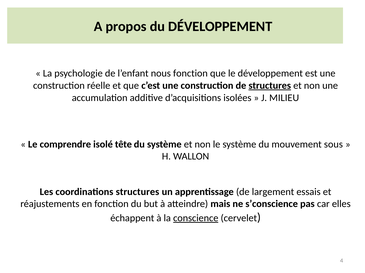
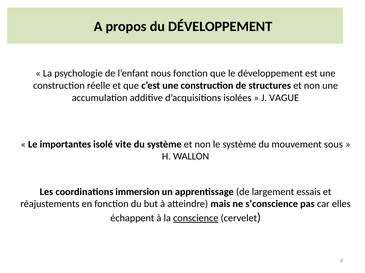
structures underline: present -> none (270, 86)
MILIEU: MILIEU -> VAGUE (284, 98)
comprendre: comprendre -> importantes (65, 145)
tête: tête -> vite (123, 145)
coordinations structures: structures -> immersion (138, 192)
